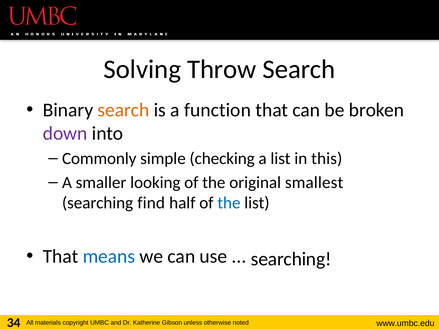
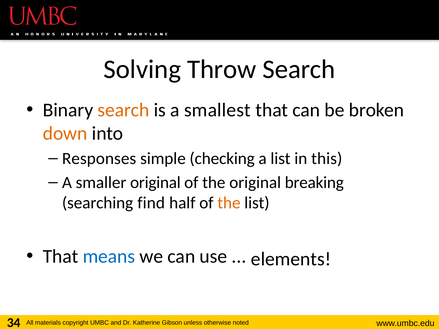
function: function -> smallest (217, 110)
down colour: purple -> orange (65, 134)
Commonly: Commonly -> Responses (99, 159)
smaller looking: looking -> original (155, 183)
smallest: smallest -> breaking (314, 183)
the colour: blue -> orange (229, 203)
searching: searching -> elements (291, 259)
